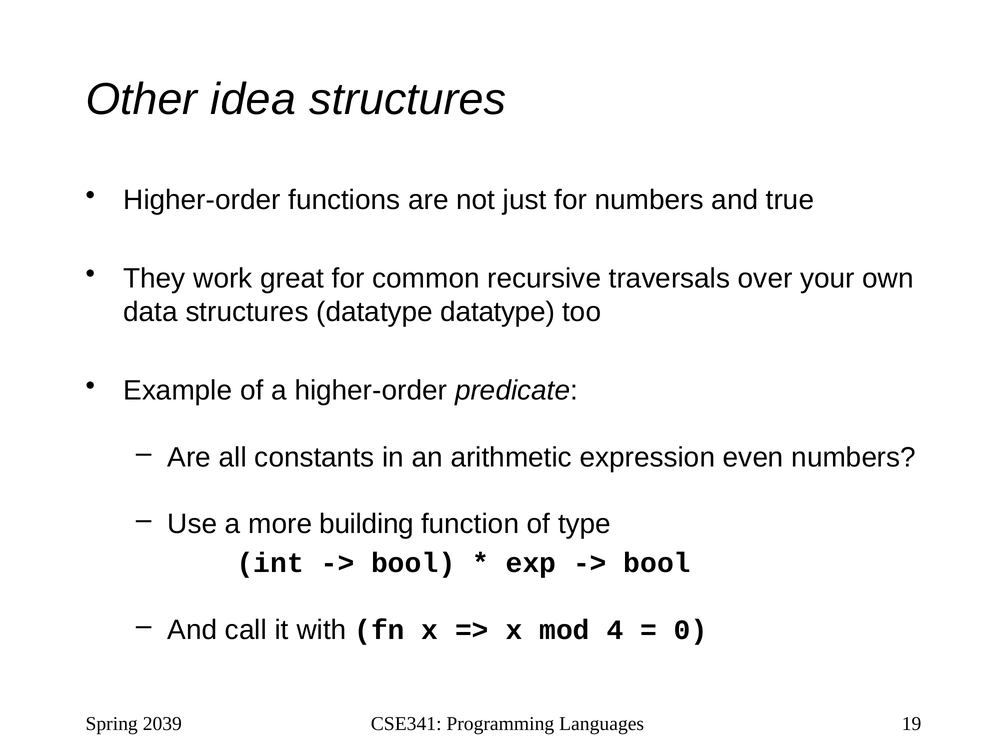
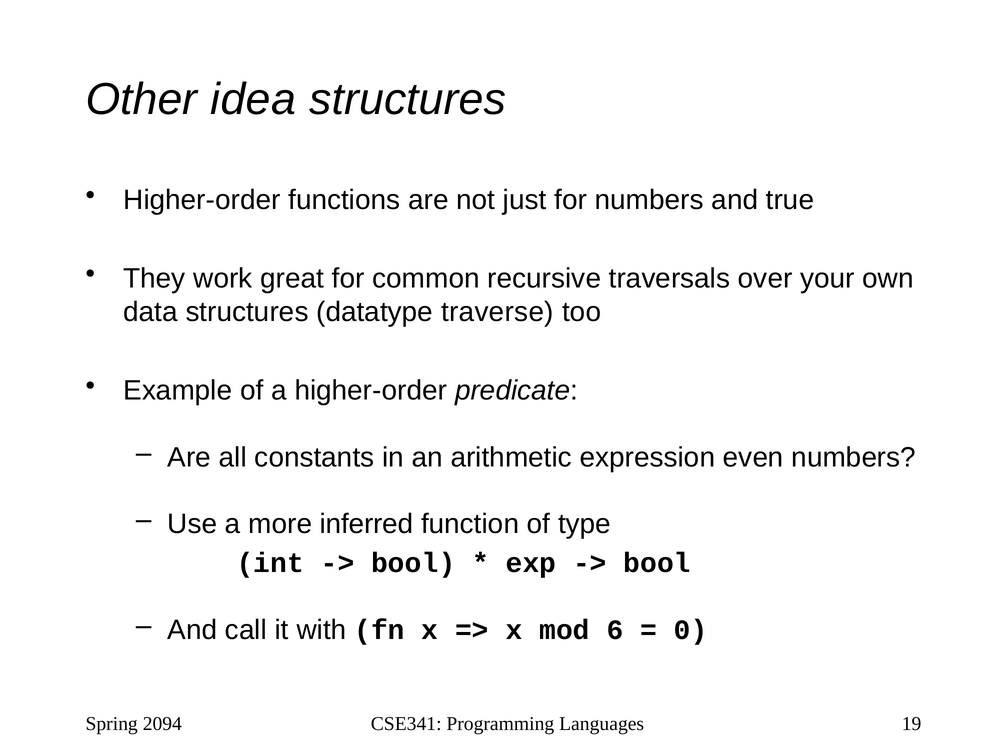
datatype datatype: datatype -> traverse (497, 312)
building: building -> inferred (367, 523)
4: 4 -> 6 (615, 629)
2039: 2039 -> 2094 (162, 723)
